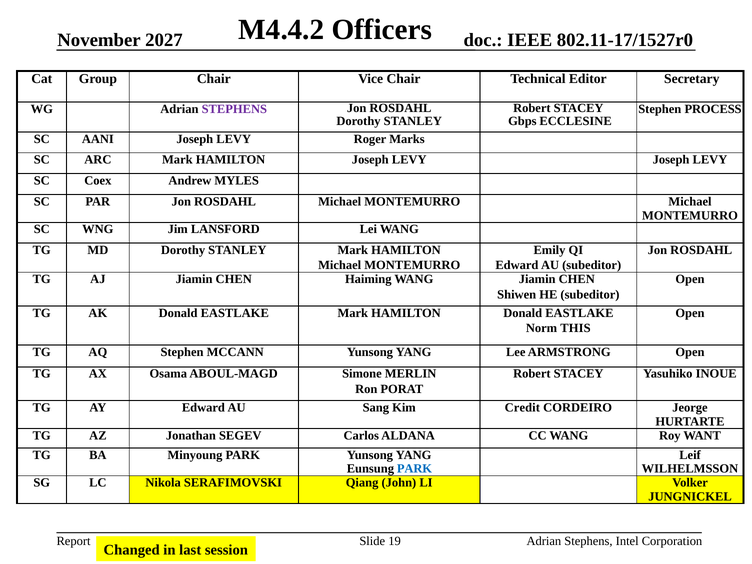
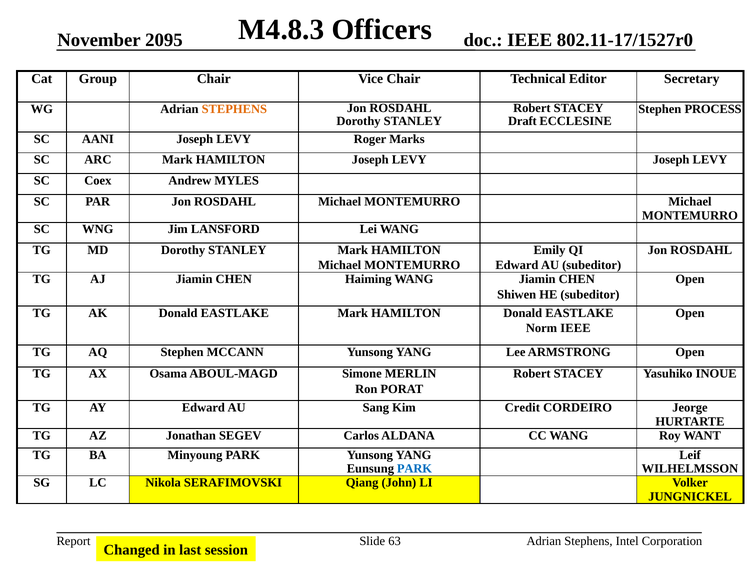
M4.4.2: M4.4.2 -> M4.8.3 (281, 29)
2027: 2027 -> 2095 (164, 40)
STEPHENS colour: purple -> orange (234, 109)
Gbps: Gbps -> Draft (522, 121)
Norm THIS: THIS -> IEEE (576, 328)
19: 19 -> 63 (395, 541)
